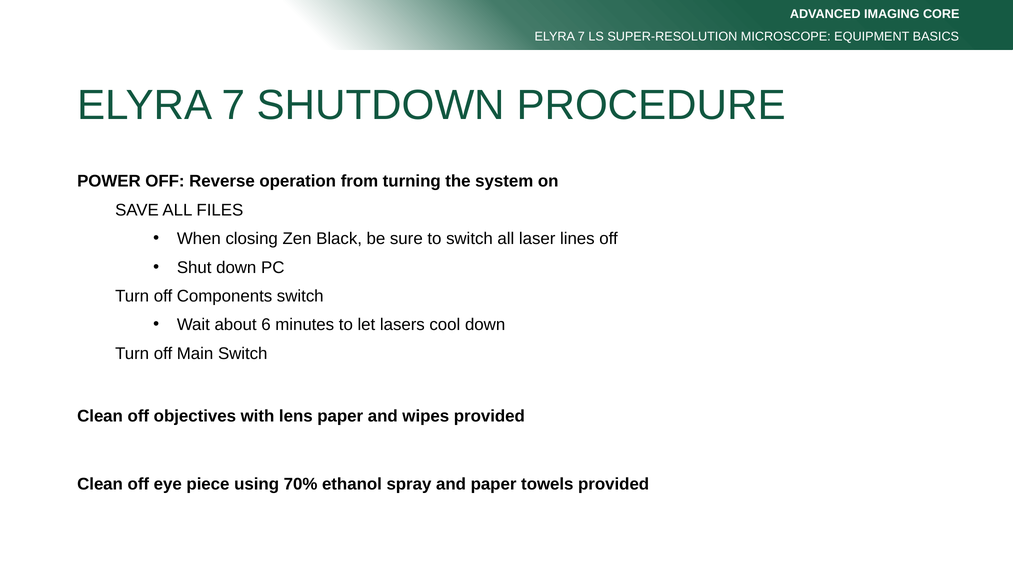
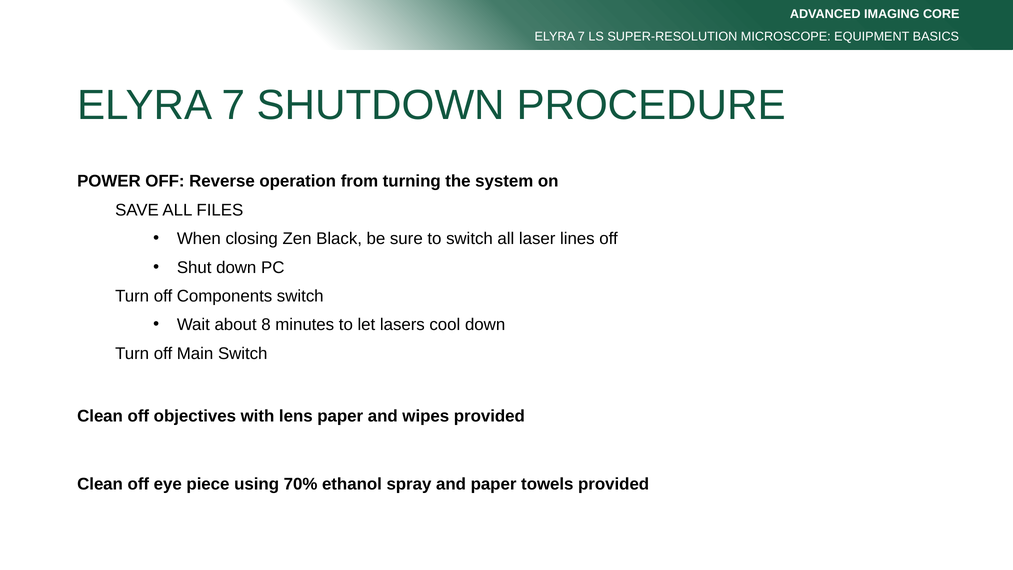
6: 6 -> 8 (266, 325)
